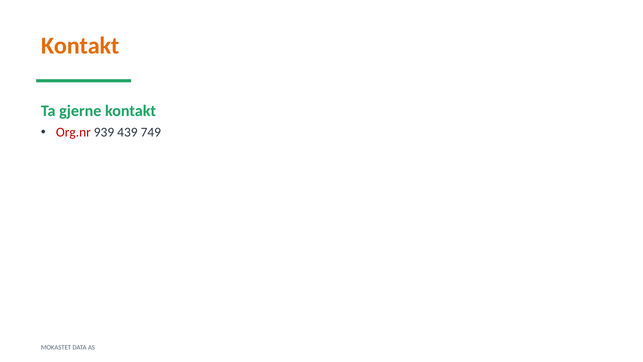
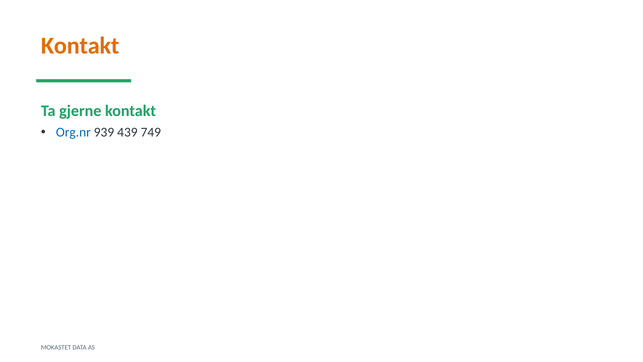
Org.nr colour: red -> blue (73, 132)
